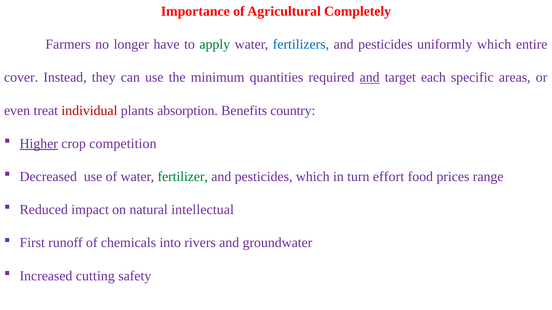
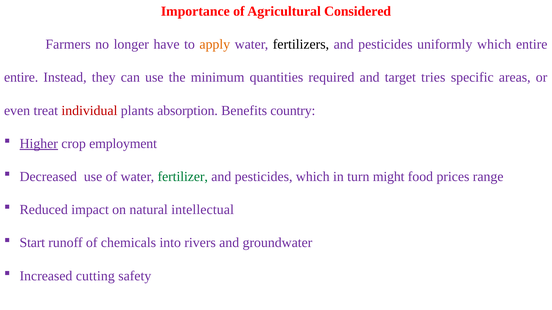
Completely: Completely -> Considered (358, 11)
apply colour: green -> orange (215, 44)
fertilizers colour: blue -> black (301, 44)
cover: cover -> entire (21, 78)
and underline: present -> none (370, 78)
each: each -> tries (433, 78)
competition: competition -> employment (123, 144)
effort: effort -> might (389, 177)
First: First -> Start (32, 243)
